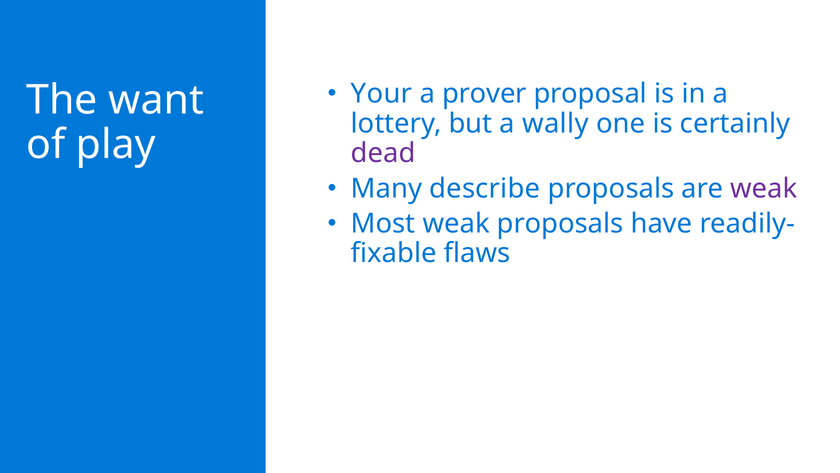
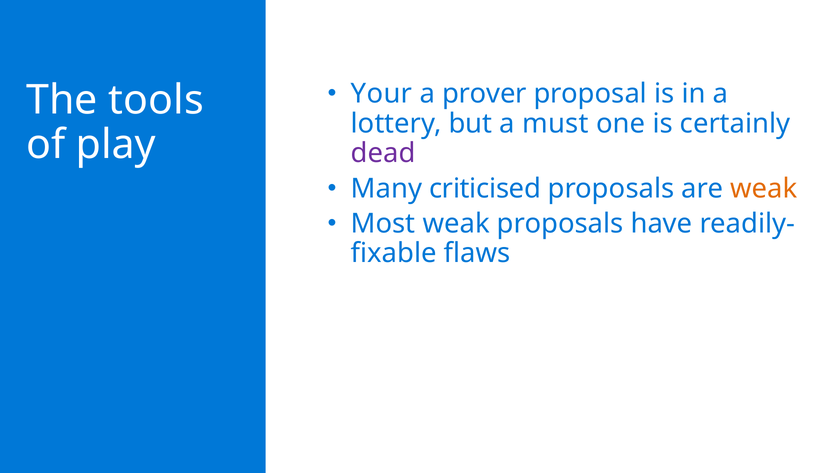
want: want -> tools (156, 100)
wally: wally -> must (555, 123)
describe: describe -> criticised (485, 188)
weak colour: purple -> orange (764, 188)
